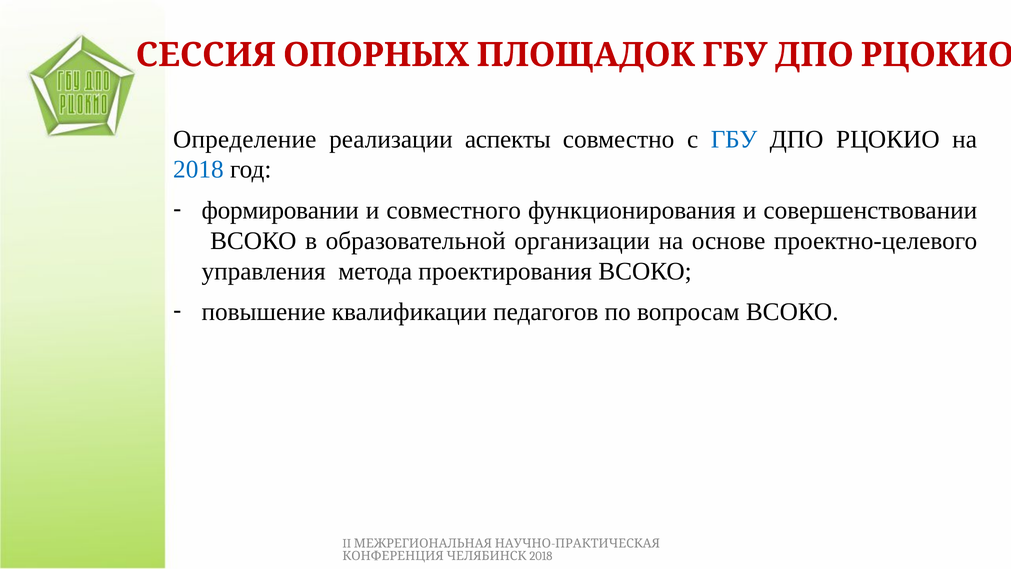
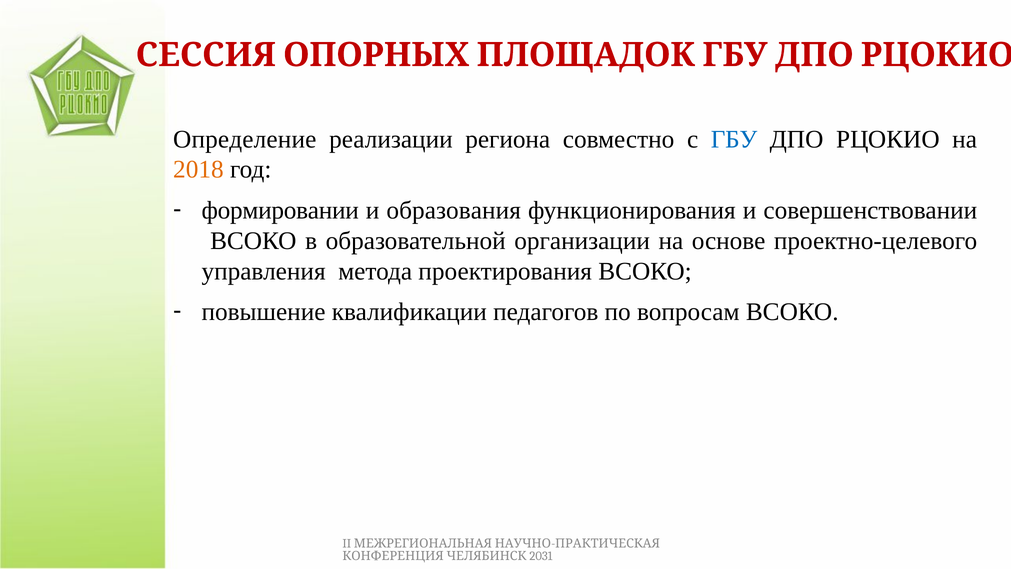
аспекты: аспекты -> региона (508, 139)
2018 colour: blue -> orange (198, 169)
совместного: совместного -> образования (454, 210)
2018: 2018 -> 2031 (541, 556)
